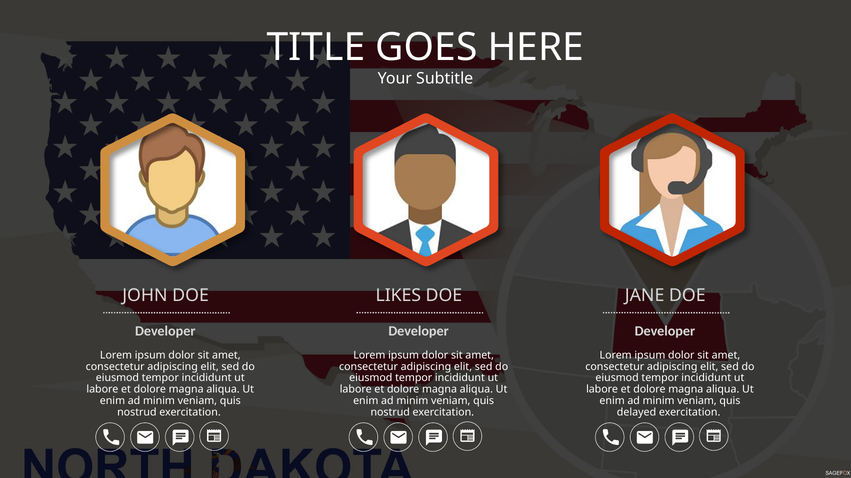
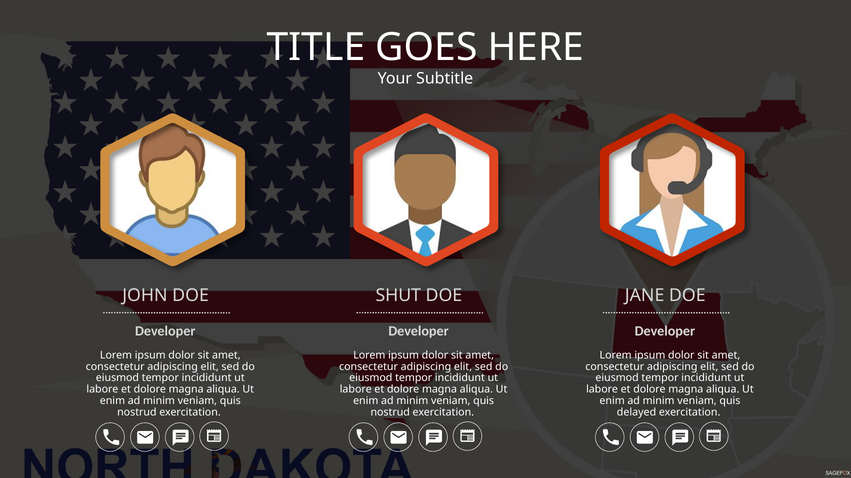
LIKES: LIKES -> SHUT (398, 296)
